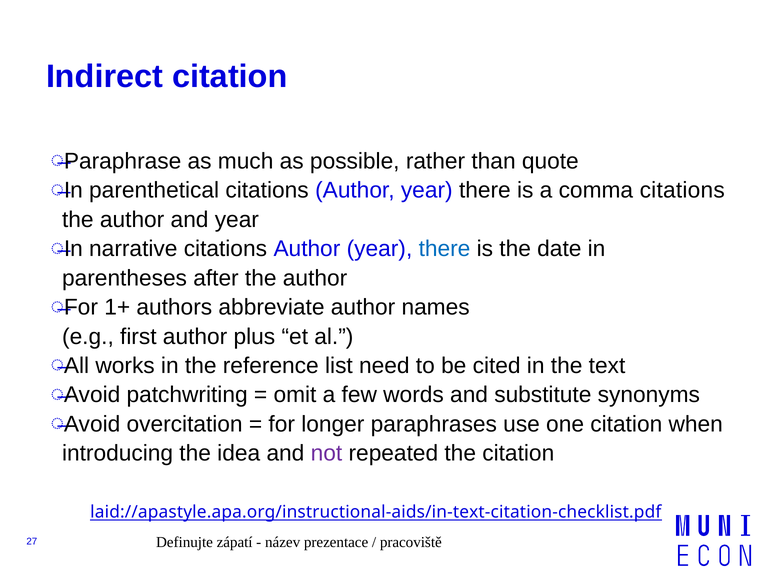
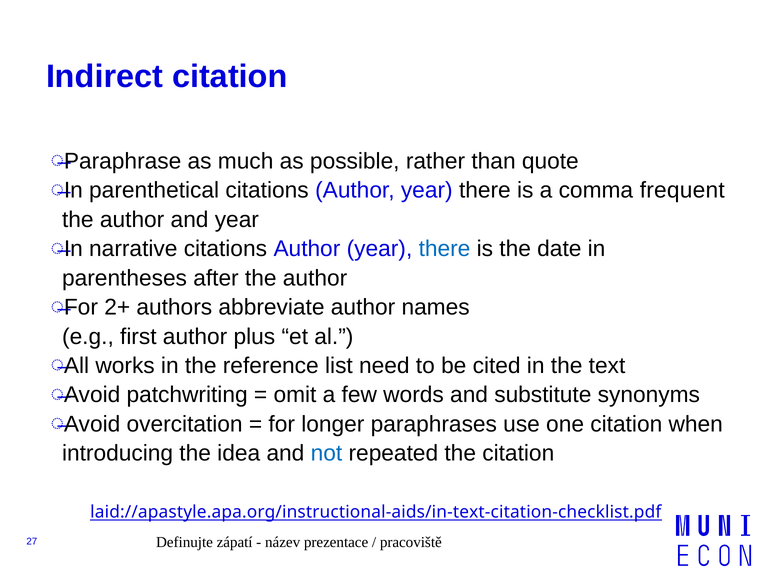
comma citations: citations -> frequent (682, 191)
1+: 1+ -> 2+ (117, 307)
not colour: purple -> blue (326, 454)
